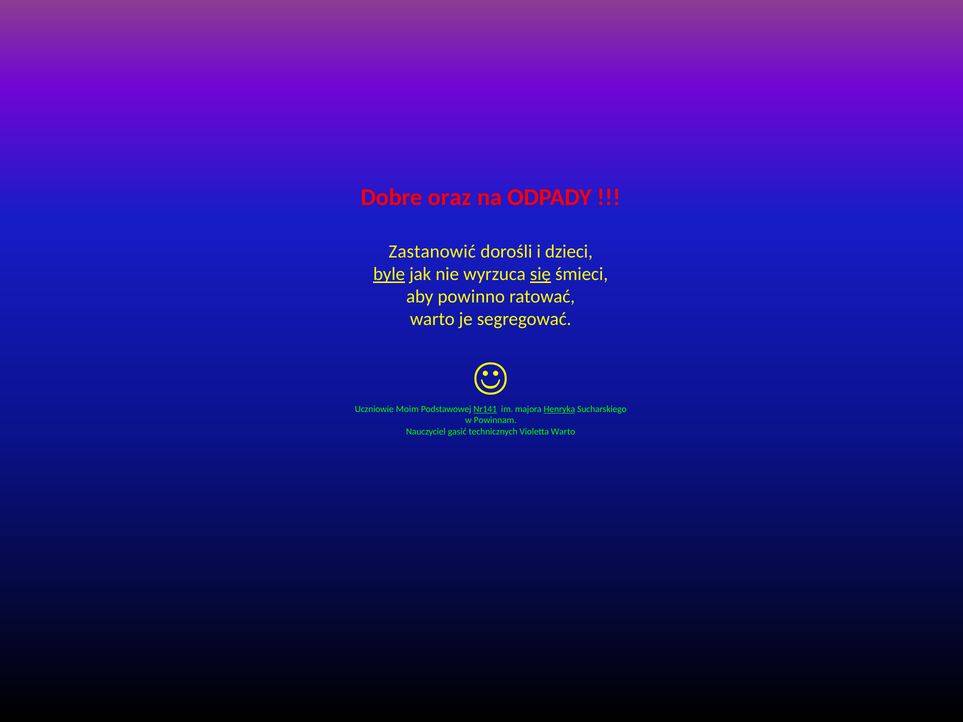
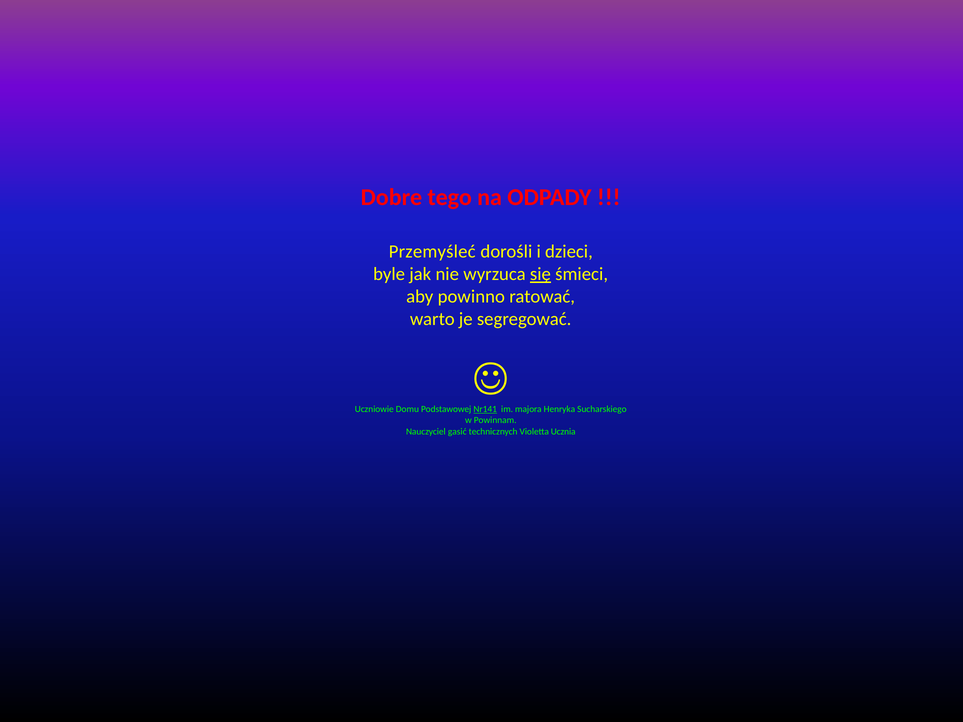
oraz: oraz -> tego (450, 198)
Zastanowić: Zastanowić -> Przemyśleć (432, 252)
byle underline: present -> none (389, 274)
Moim: Moim -> Domu (407, 409)
Henryka underline: present -> none (559, 409)
Violetta Warto: Warto -> Ucznia (563, 432)
